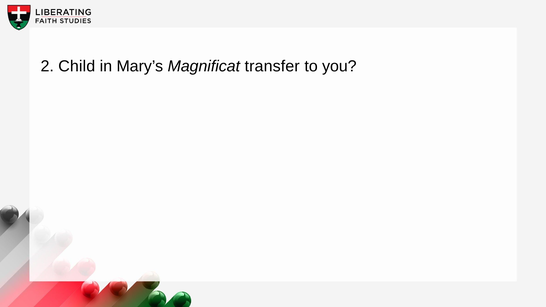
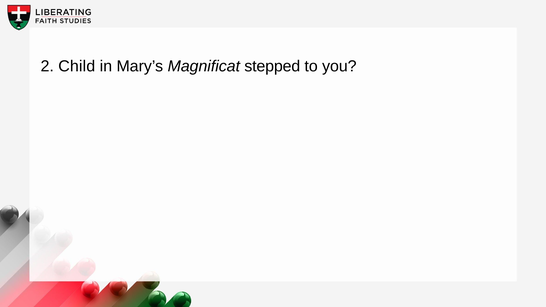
transfer: transfer -> stepped (272, 66)
